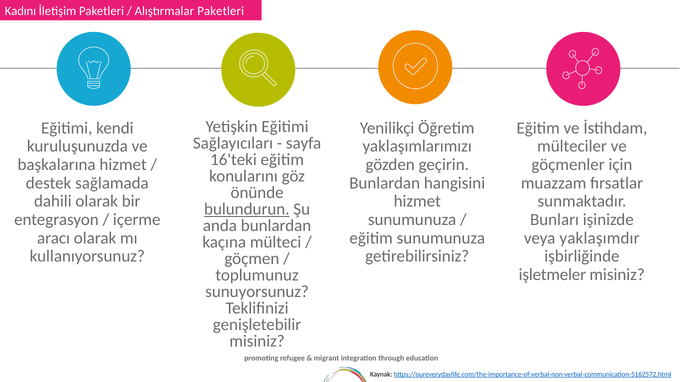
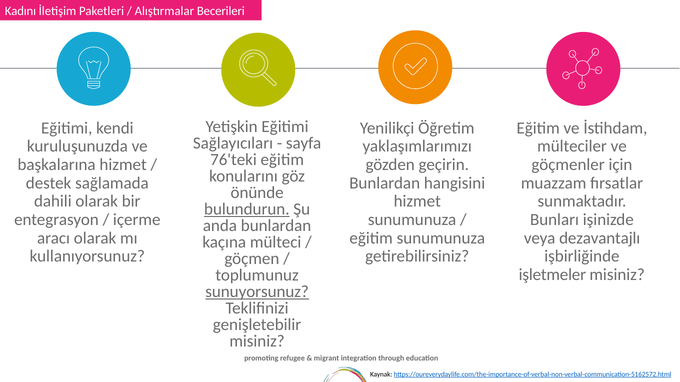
Alıştırmalar Paketleri: Paketleri -> Becerileri (221, 11)
16'teki: 16'teki -> 76'teki (233, 160)
yaklaşımdır: yaklaşımdır -> dezavantajlı (600, 238)
sunuyorsunuz underline: none -> present (257, 292)
